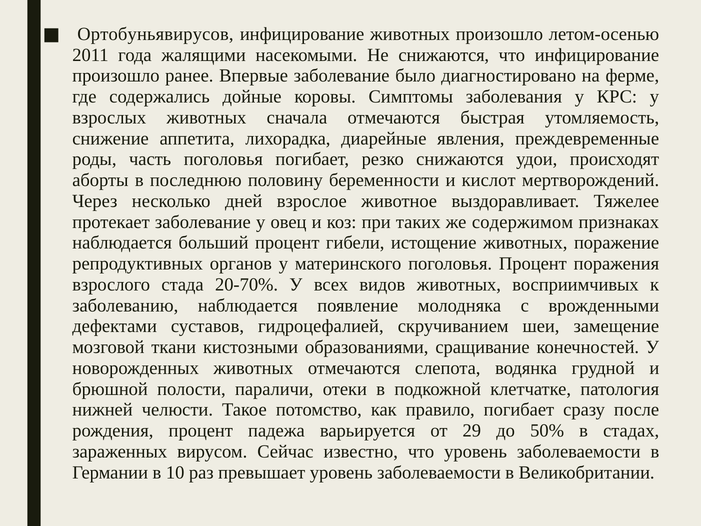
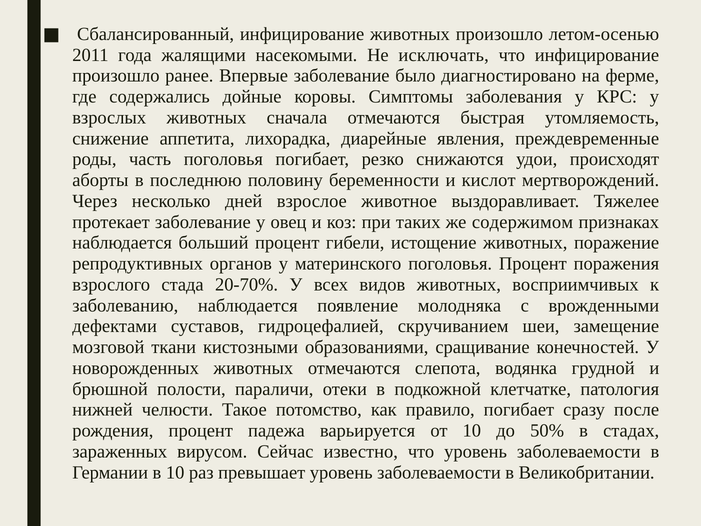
Ортобуньявирусов: Ортобуньявирусов -> Сбалансированный (156, 34)
Не снижаются: снижаются -> исключать (444, 55)
от 29: 29 -> 10 (472, 431)
